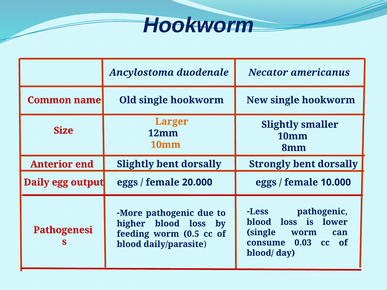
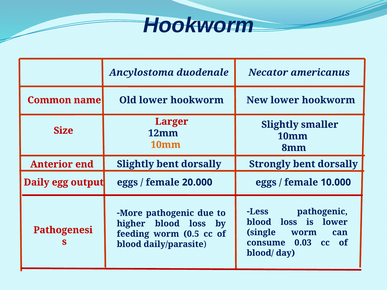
Old single: single -> lower (153, 100)
New single: single -> lower (285, 100)
Larger colour: orange -> red (172, 122)
